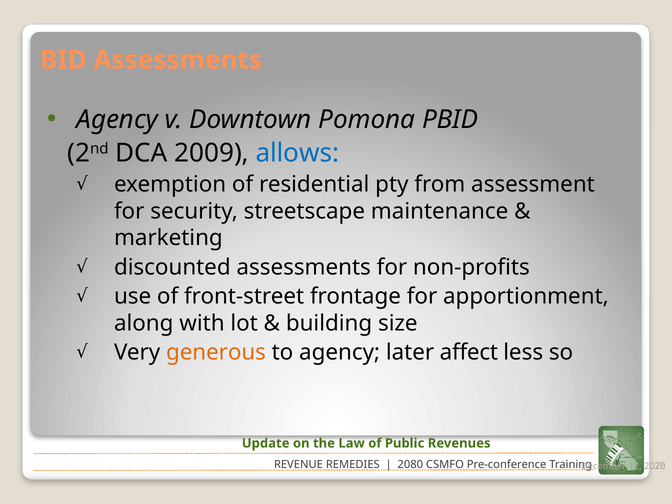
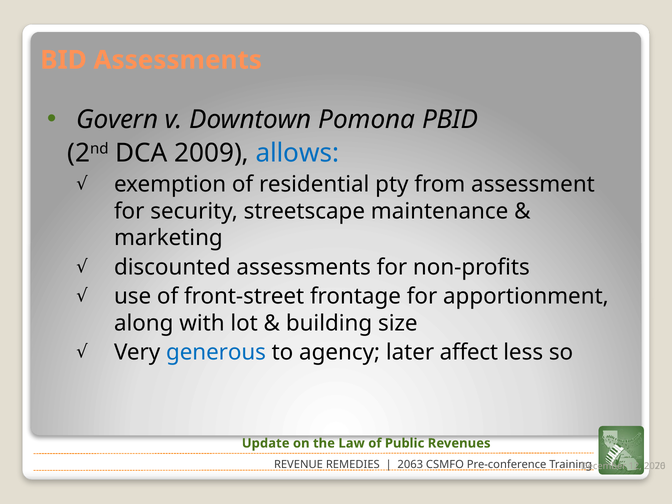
Agency: Agency -> Govern (117, 119)
generous colour: orange -> blue (216, 353)
2080: 2080 -> 2063 (410, 464)
